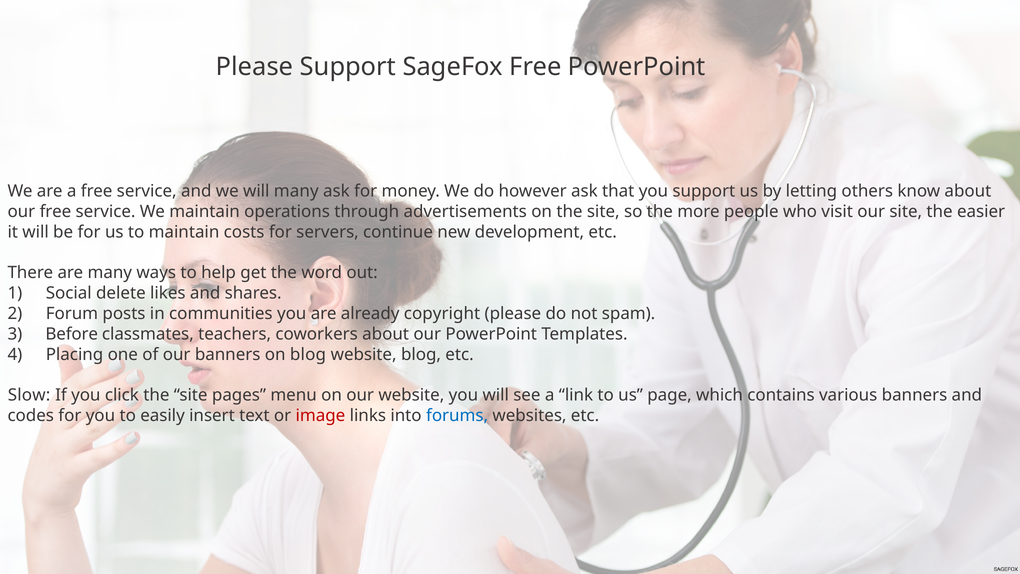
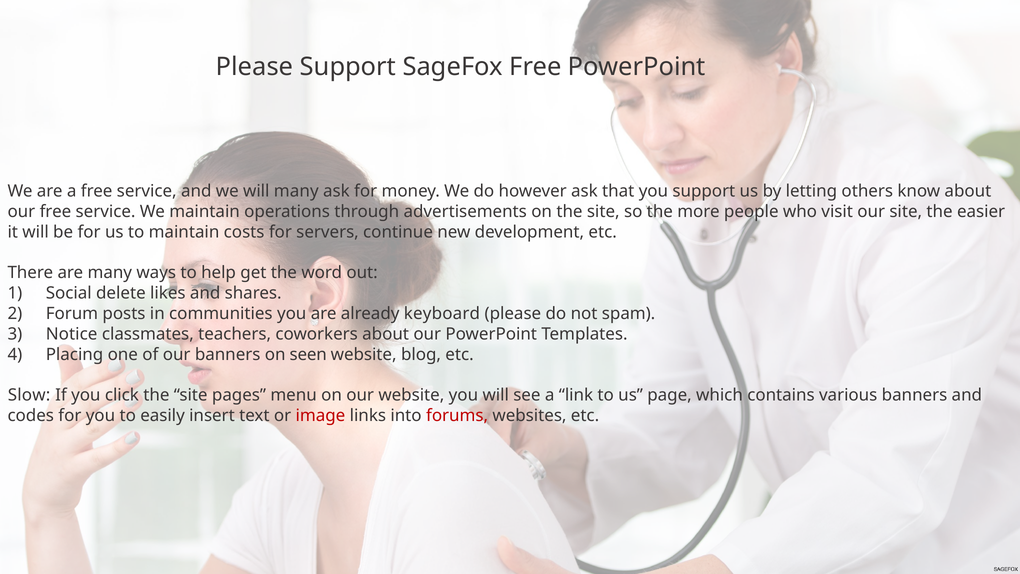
copyright: copyright -> keyboard (442, 314)
Before: Before -> Notice (72, 334)
on blog: blog -> seen (308, 354)
forums colour: blue -> red (457, 415)
